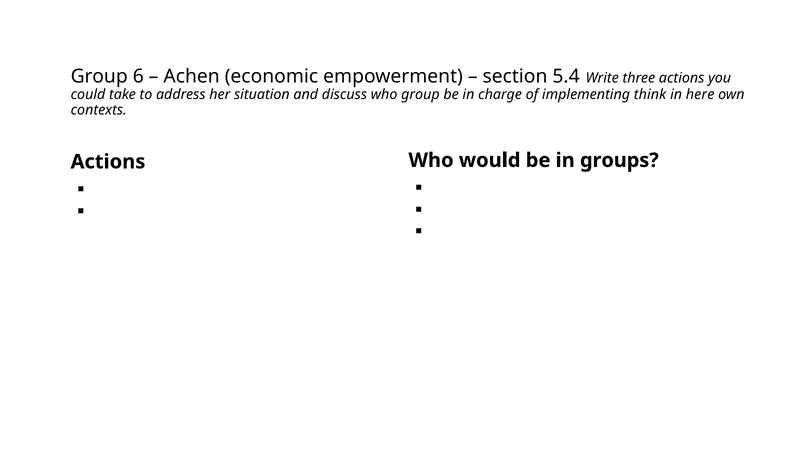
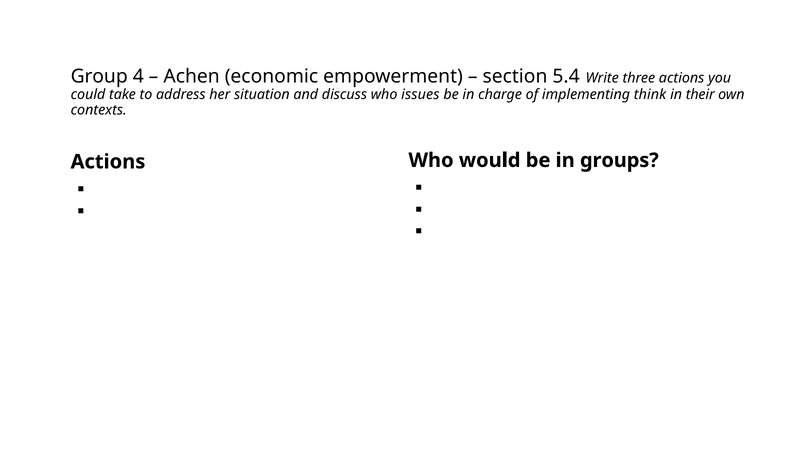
6: 6 -> 4 (138, 76)
who group: group -> issues (420, 94)
here: here -> their (700, 94)
